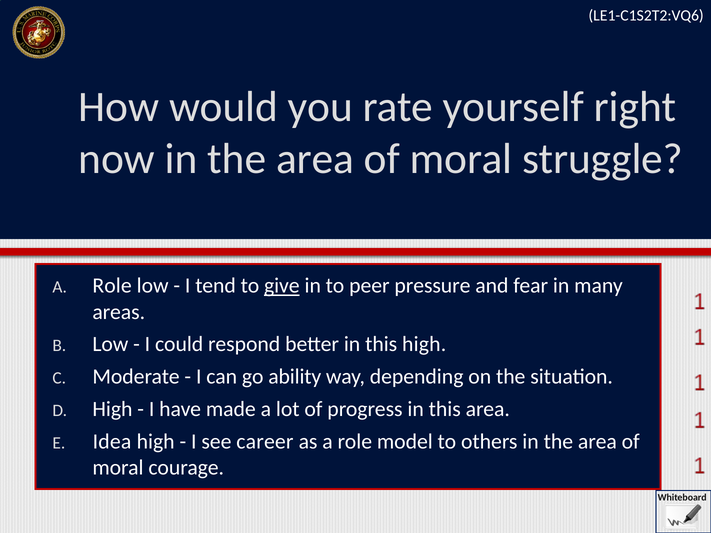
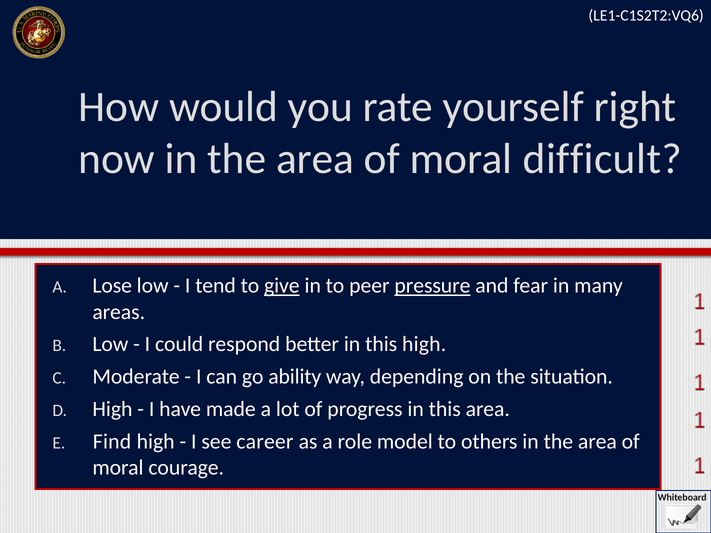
struggle: struggle -> difficult (602, 159)
Role: Role -> Lose (112, 286)
pressure underline: none -> present (432, 286)
Idea: Idea -> Find (112, 442)
